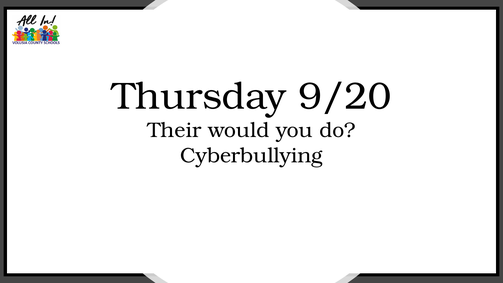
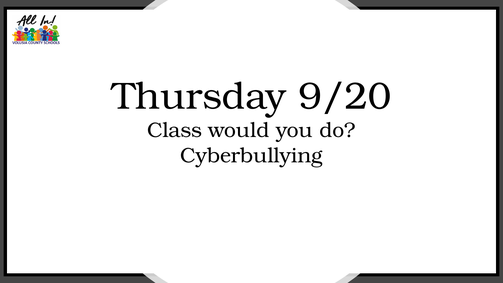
Their: Their -> Class (175, 130)
